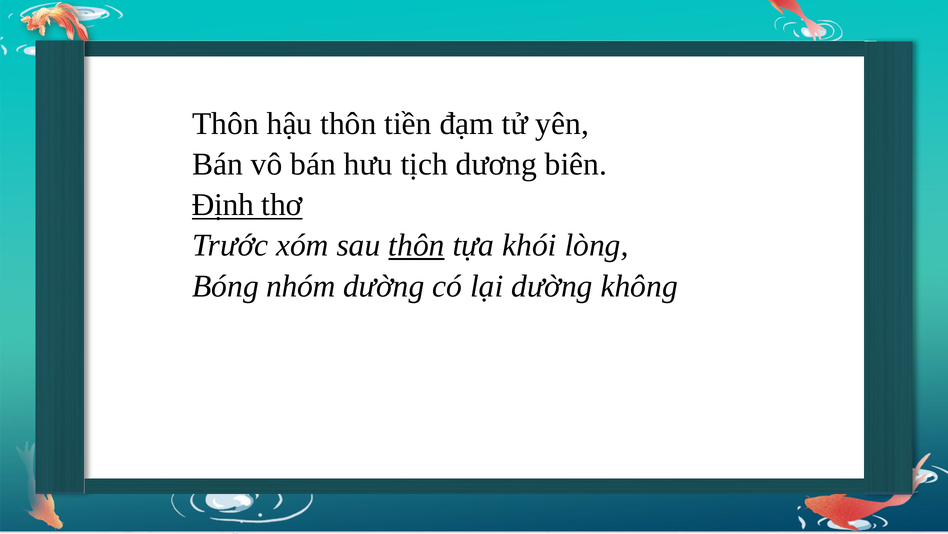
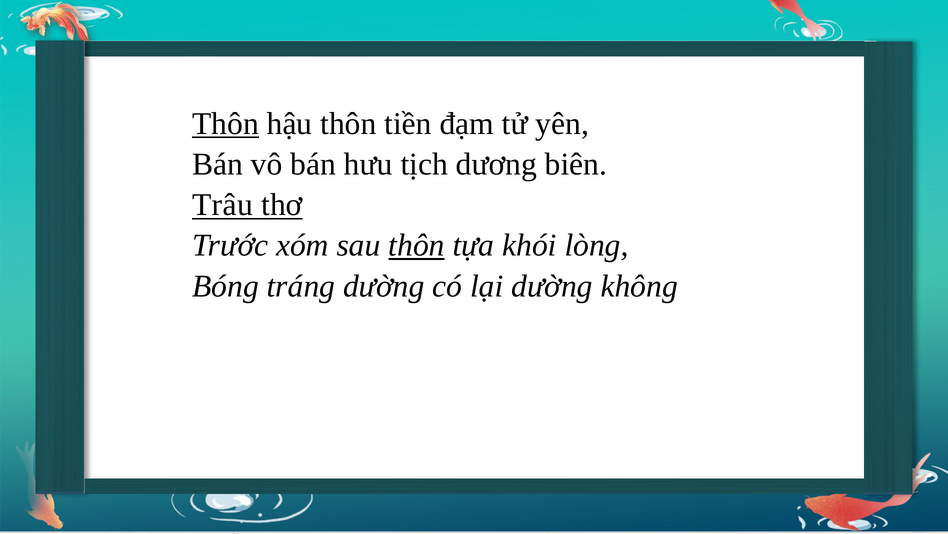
Thôn underline: none -> present (226, 123)
Định: Định -> Trâu (223, 205)
nhóm: nhóm -> tráng (301, 286)
